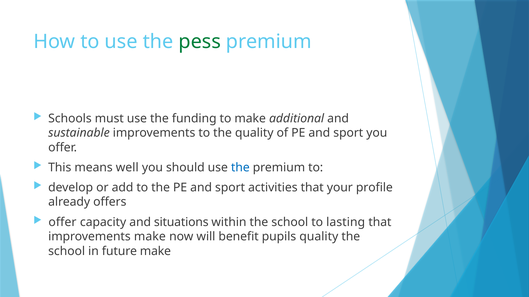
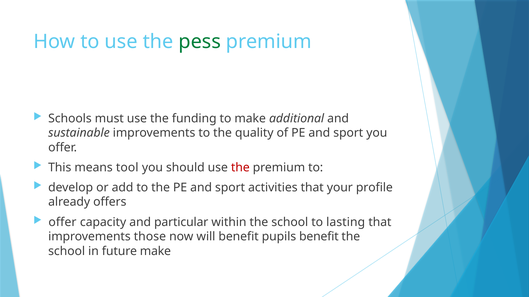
well: well -> tool (127, 168)
the colour: blue -> red (240, 168)
situations: situations -> particular (181, 222)
improvements make: make -> those (150, 237)
pupils quality: quality -> benefit (319, 237)
